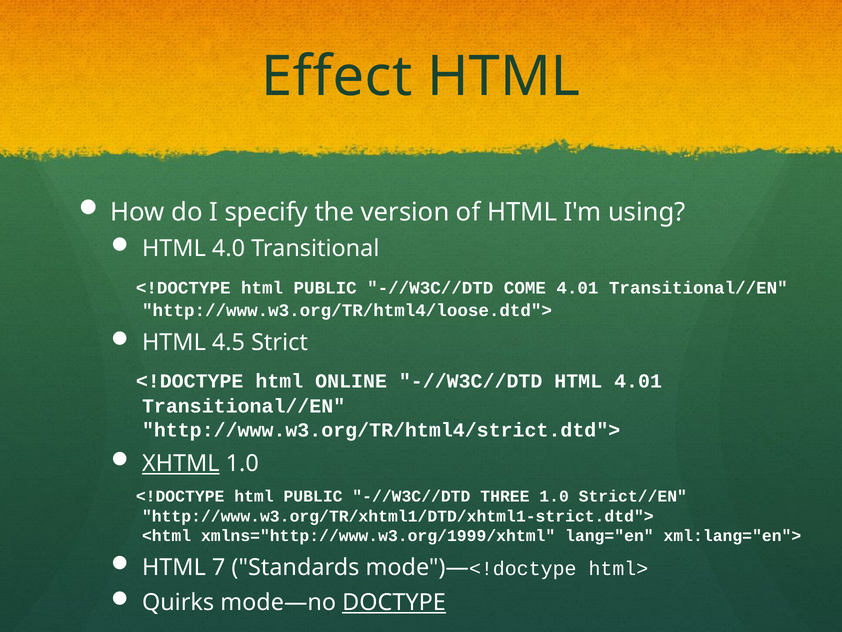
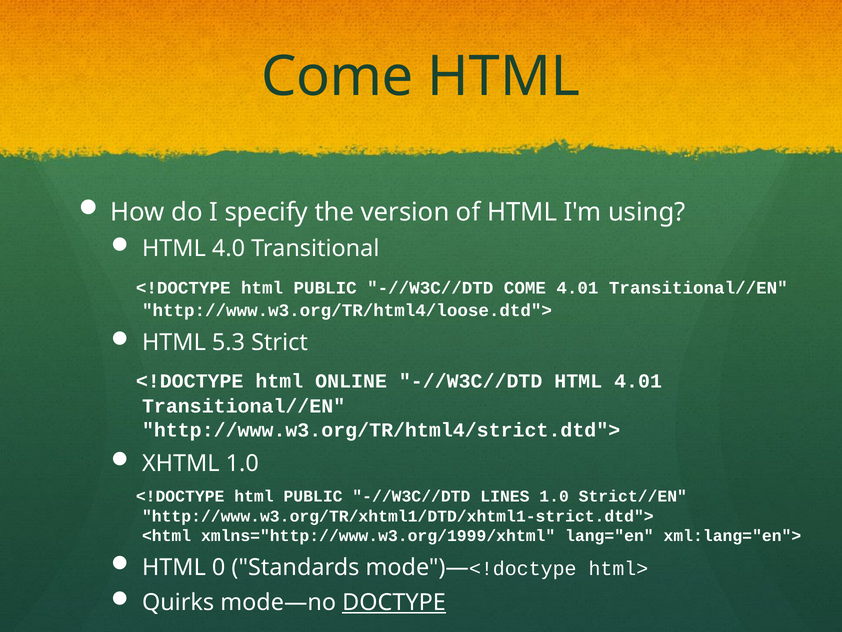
Effect: Effect -> Come (337, 76)
4.5: 4.5 -> 5.3 (228, 342)
XHTML underline: present -> none (181, 463)
THREE: THREE -> LINES (505, 496)
7: 7 -> 0 (219, 567)
